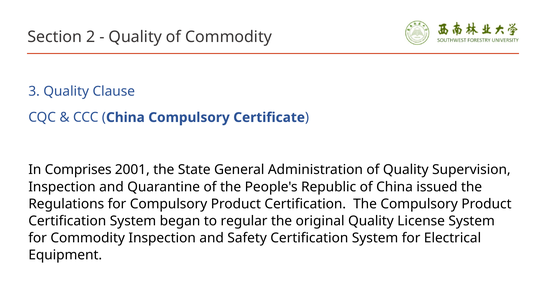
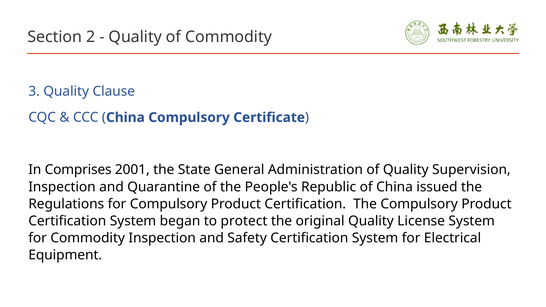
regular: regular -> protect (244, 221)
